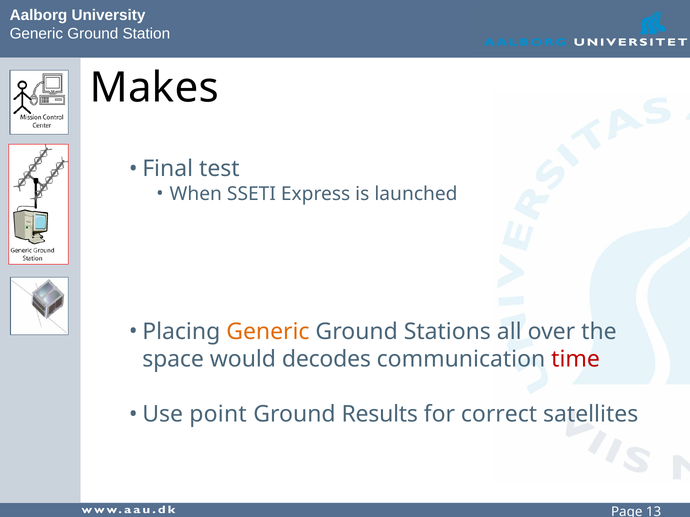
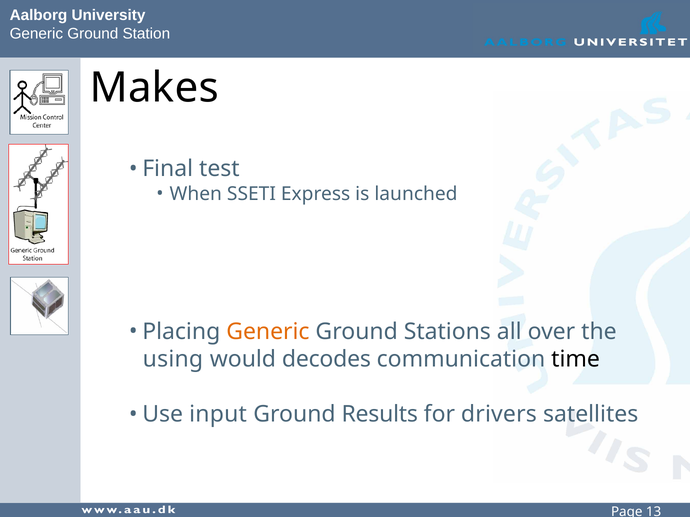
space: space -> using (173, 360)
time colour: red -> black (576, 360)
point: point -> input (218, 415)
correct: correct -> drivers (499, 415)
